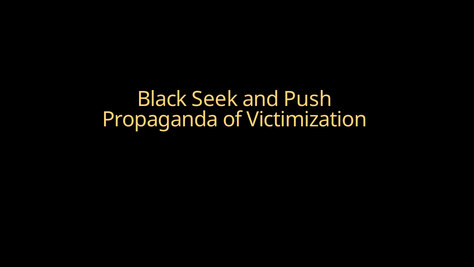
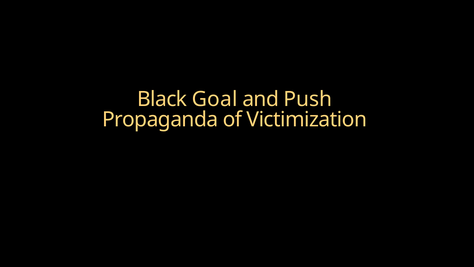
Seek: Seek -> Goal (215, 99)
